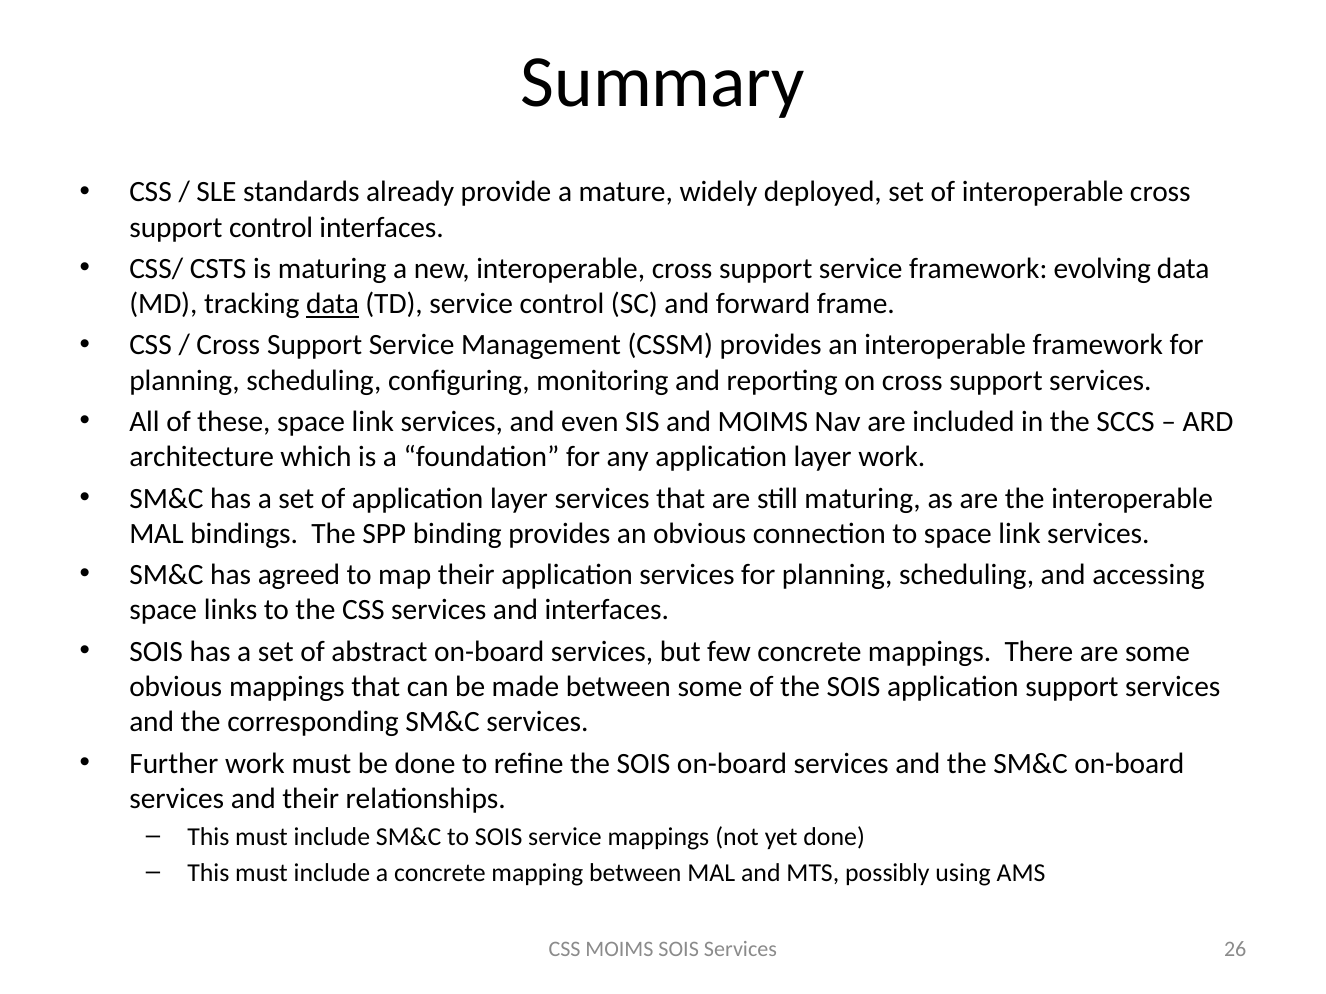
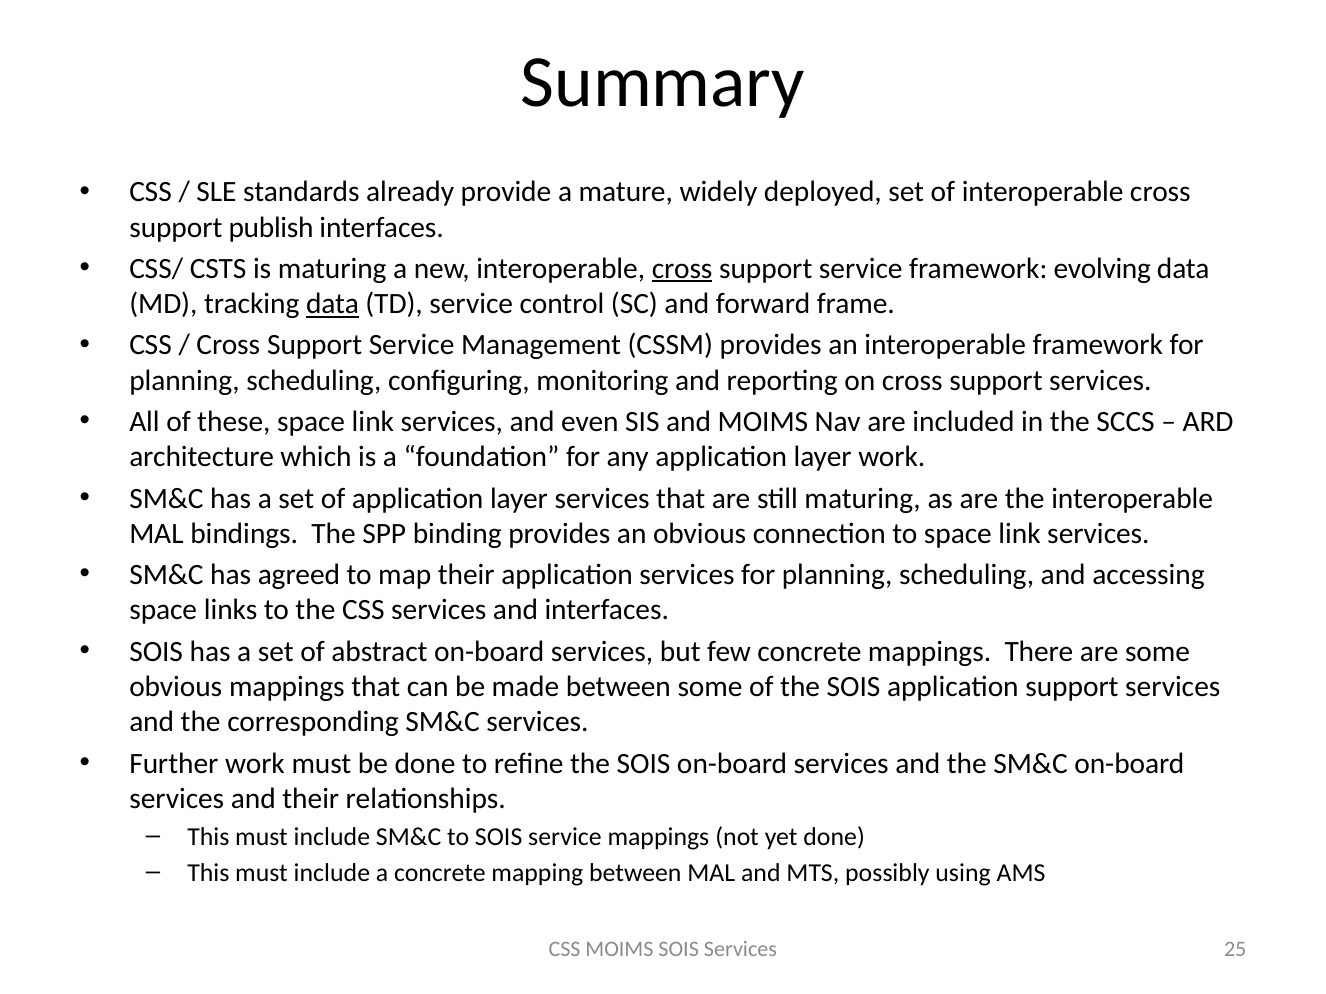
support control: control -> publish (271, 228)
cross underline: none -> present (682, 269)
26: 26 -> 25 (1235, 950)
